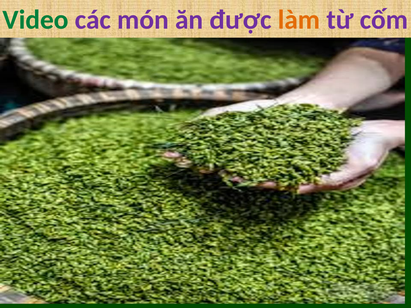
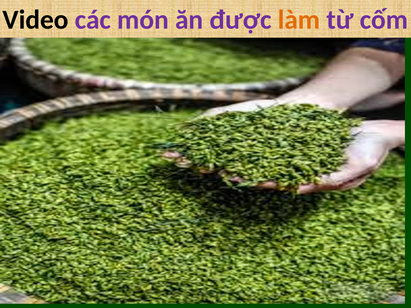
Video colour: green -> black (36, 20)
